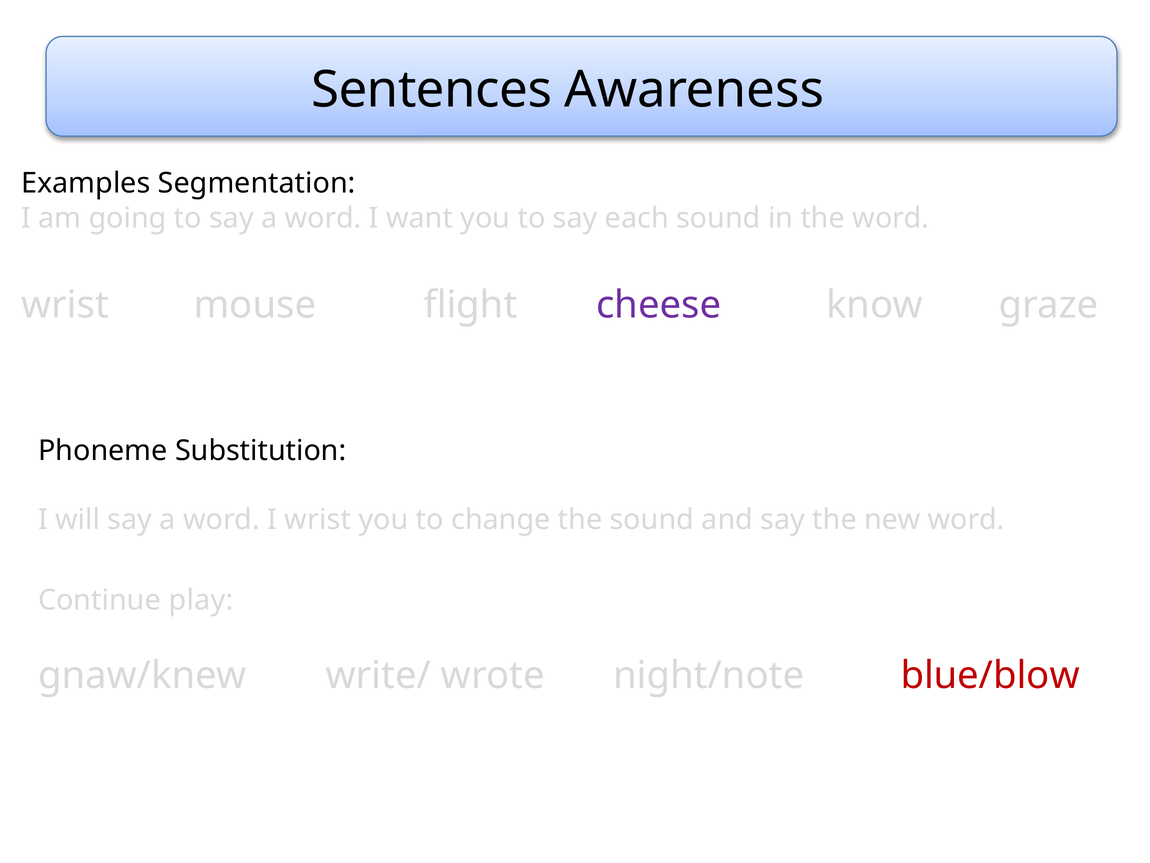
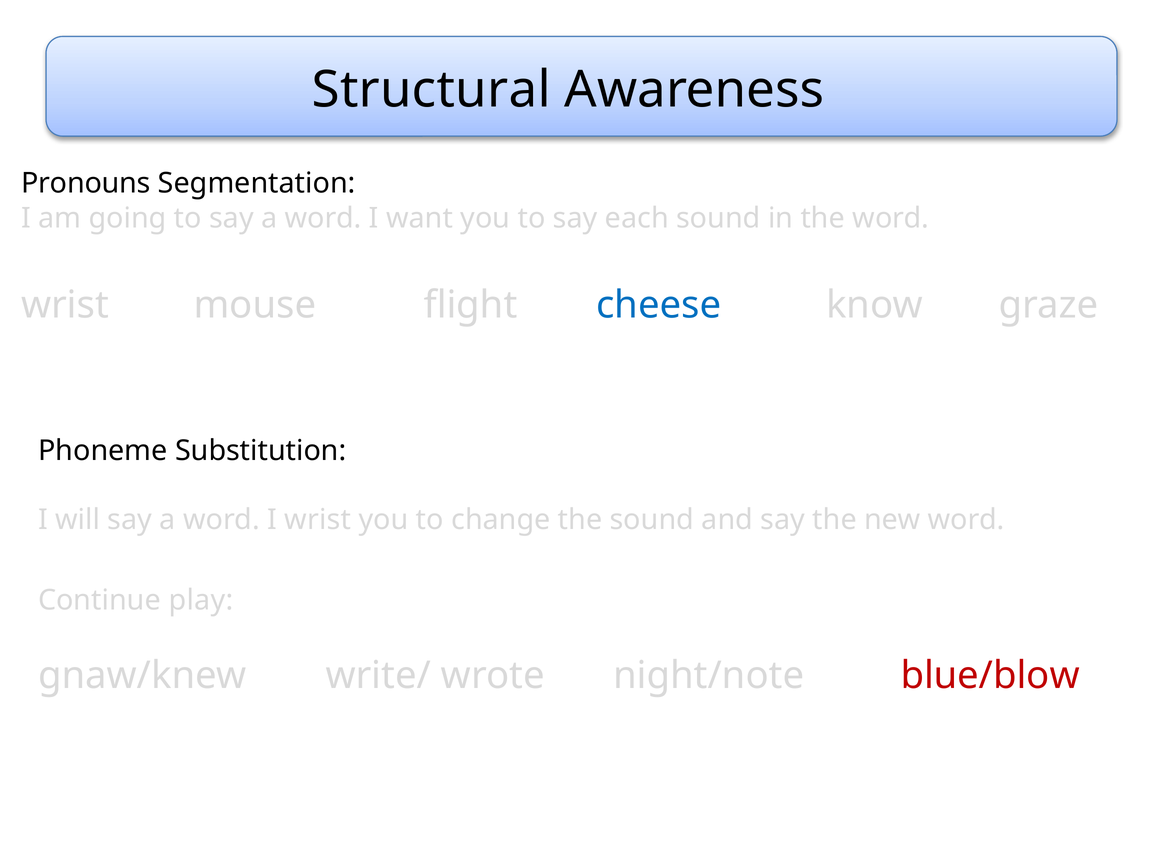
Sentences: Sentences -> Structural (431, 90)
Examples: Examples -> Pronouns (86, 183)
cheese colour: purple -> blue (659, 305)
